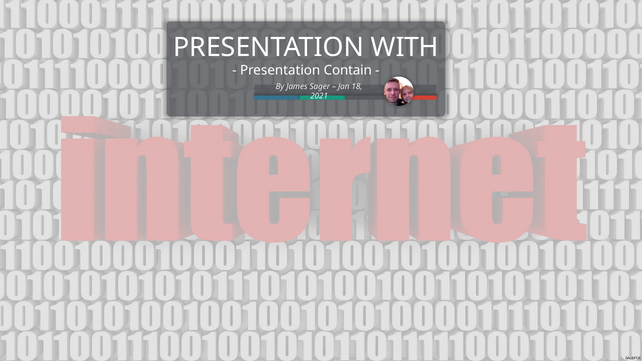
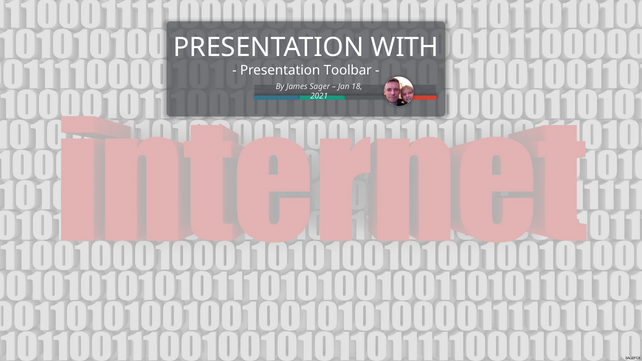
Contain: Contain -> Toolbar (348, 70)
